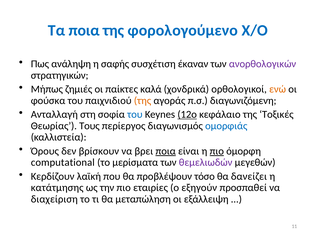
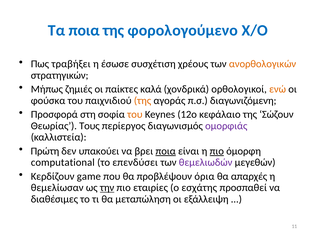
ανάληψη: ανάληψη -> τραβήξει (71, 64)
σαφής: σαφής -> έσωσε (115, 64)
έκαναν: έκαναν -> χρέους (193, 64)
ανορθολογικών colour: purple -> orange (263, 64)
Ανταλλαγή: Ανταλλαγή -> Προσφορά (54, 114)
του colour: blue -> orange (135, 114)
12ο underline: present -> none (187, 114)
Τοξικές: Τοξικές -> Σώζουν (276, 114)
ομορφιάς colour: blue -> purple (226, 126)
Όρους: Όρους -> Πρώτη (45, 151)
βρίσκουν: βρίσκουν -> υπακούει (99, 151)
μερίσματα: μερίσματα -> επενδύσει (135, 162)
λαϊκή: λαϊκή -> game (89, 176)
τόσο: τόσο -> όρια (204, 176)
δανείζει: δανείζει -> απαρχές (249, 176)
κατάτμησης: κατάτμησης -> θεμελίωσαν (57, 188)
την underline: none -> present (107, 188)
εξηγούν: εξηγούν -> εσχάτης (199, 188)
διαχείριση: διαχείριση -> διαθέσιμες (54, 199)
